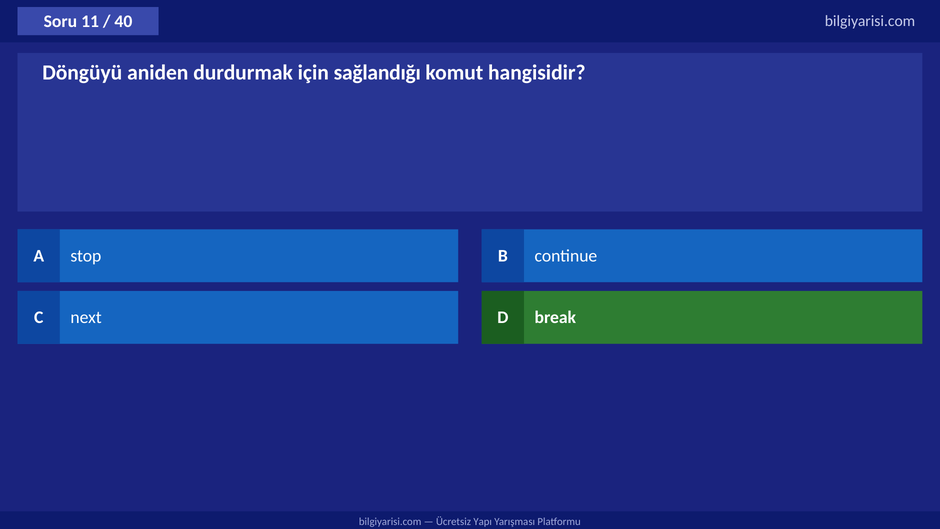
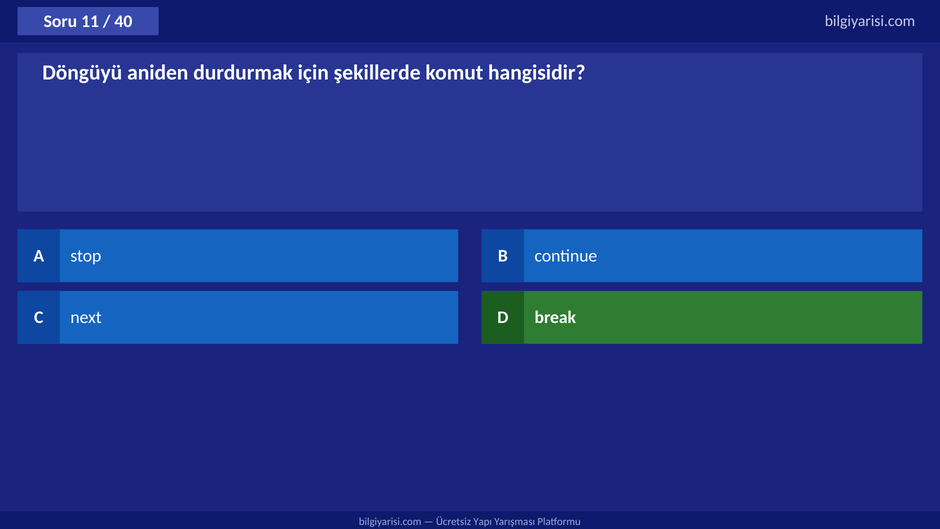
sağlandığı: sağlandığı -> şekillerde (377, 72)
